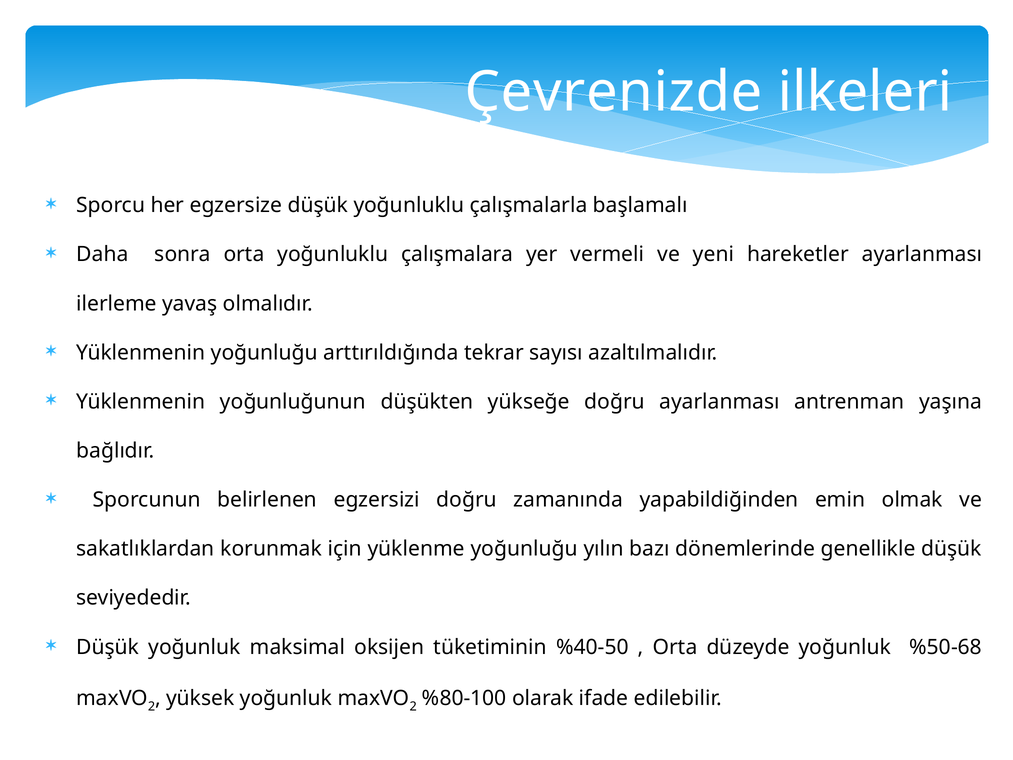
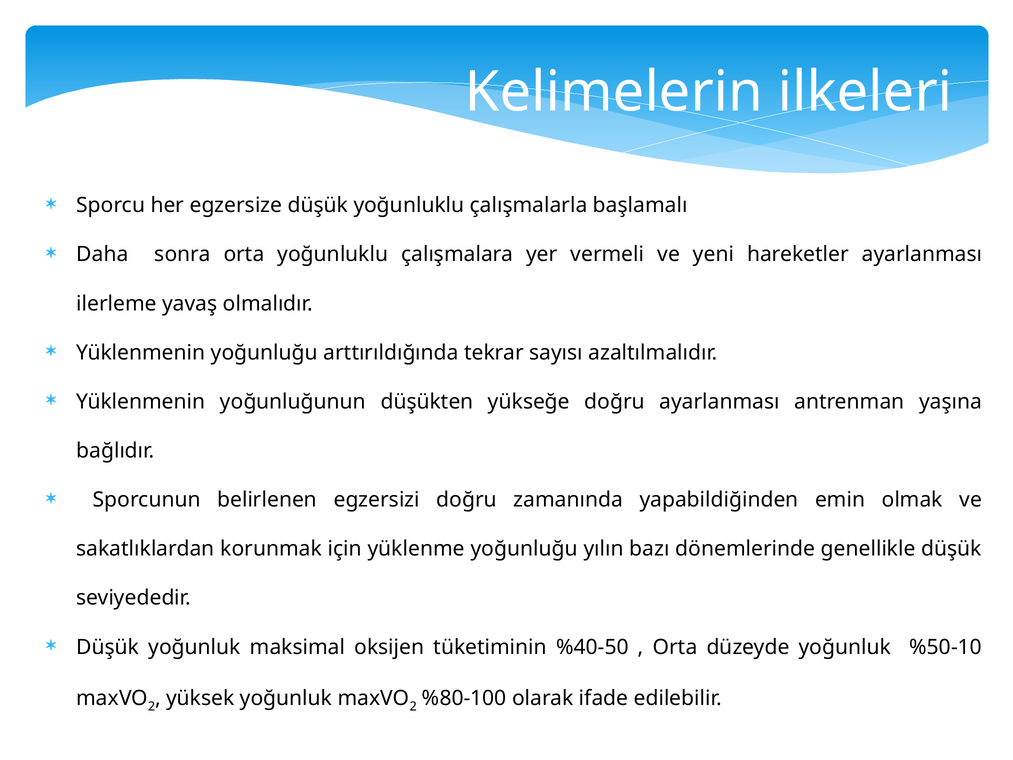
Çevrenizde: Çevrenizde -> Kelimelerin (614, 92)
%50-68: %50-68 -> %50-10 (946, 647)
